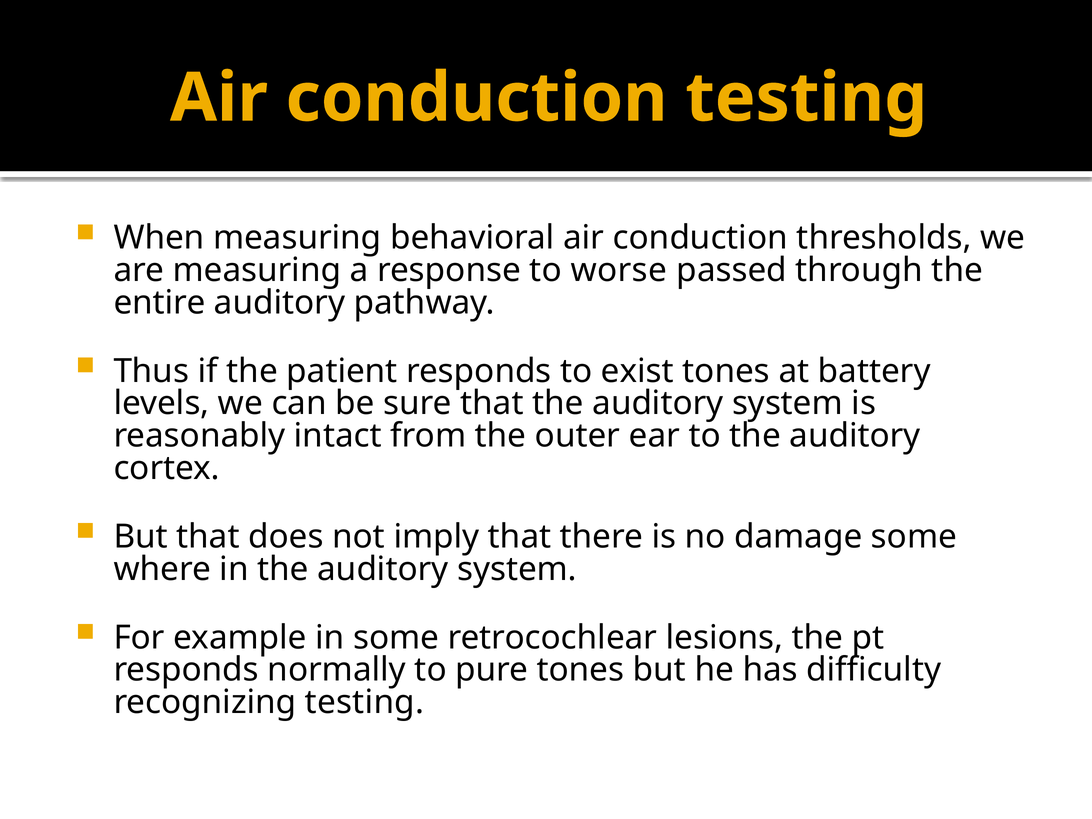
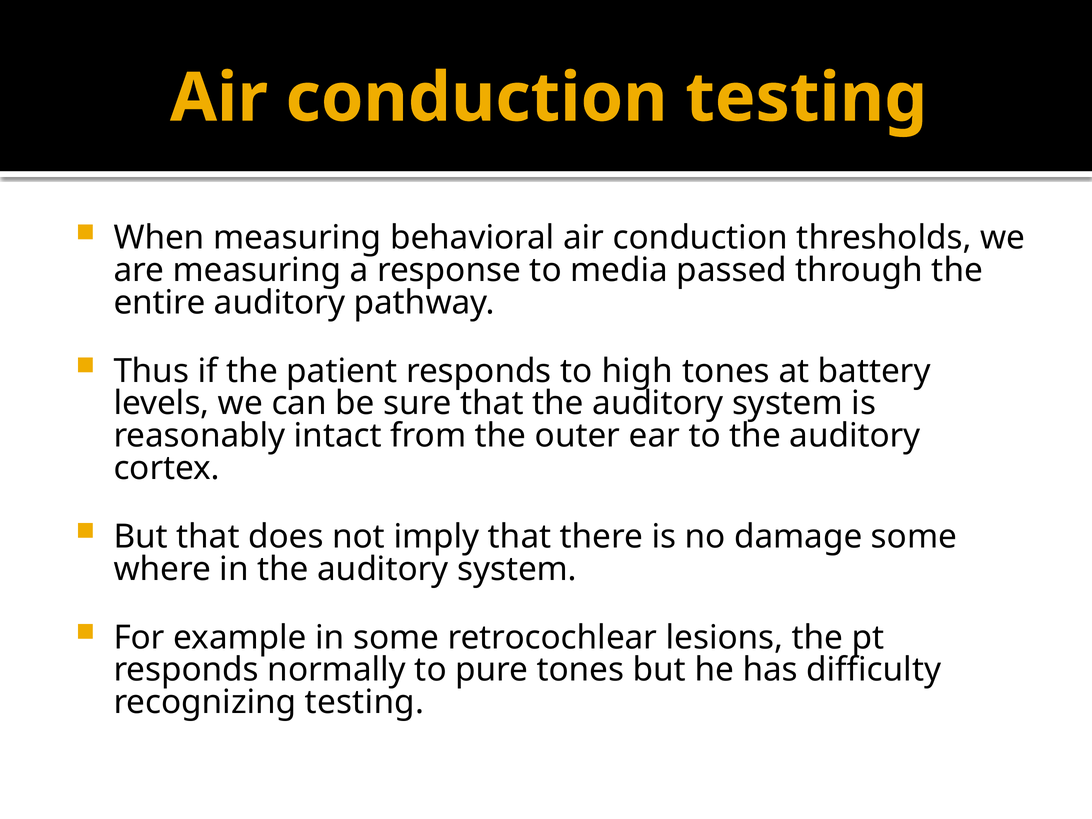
worse: worse -> media (619, 270)
exist: exist -> high (637, 371)
